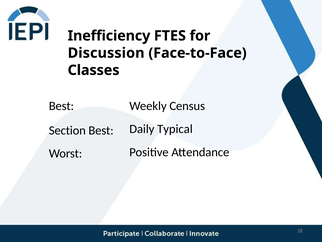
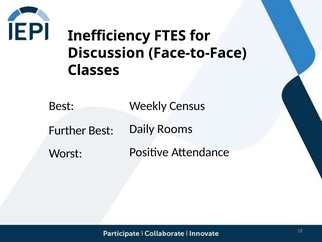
Typical: Typical -> Rooms (175, 129)
Section: Section -> Further (67, 130)
